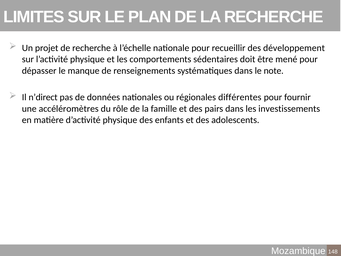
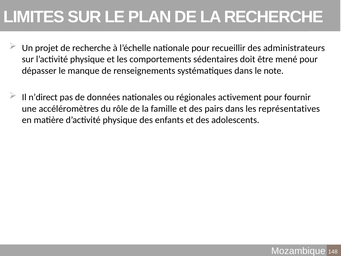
développement: développement -> administrateurs (294, 48)
différentes: différentes -> activement (240, 97)
investissements: investissements -> représentatives (289, 109)
